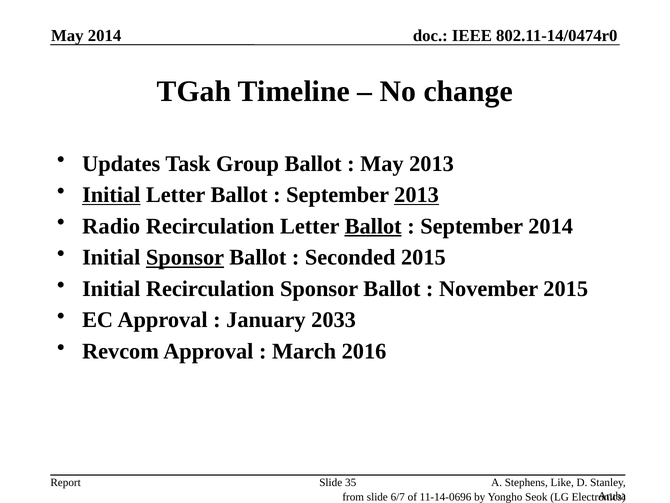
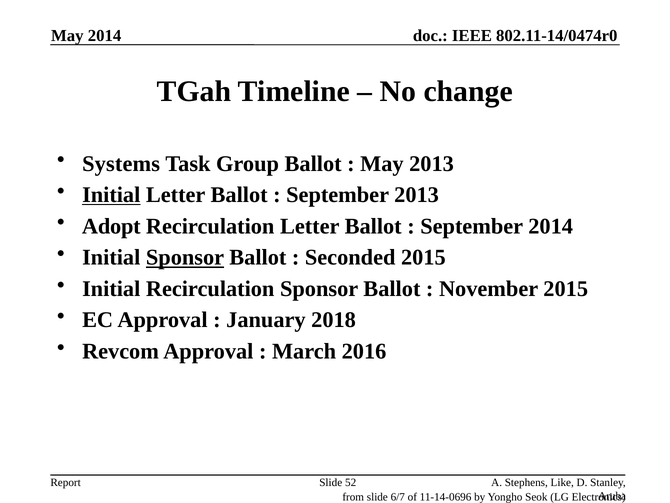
Updates: Updates -> Systems (121, 164)
2013 underline: present -> none (417, 195)
Radio: Radio -> Adopt (111, 226)
Ballot underline: present -> none (373, 226)
2033: 2033 -> 2018 (334, 320)
35: 35 -> 52 (351, 482)
